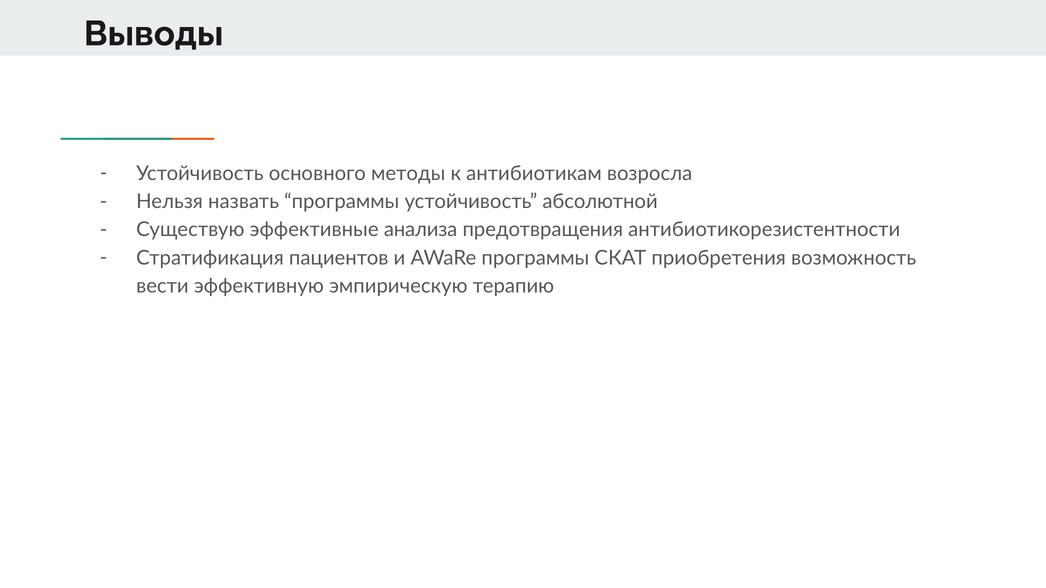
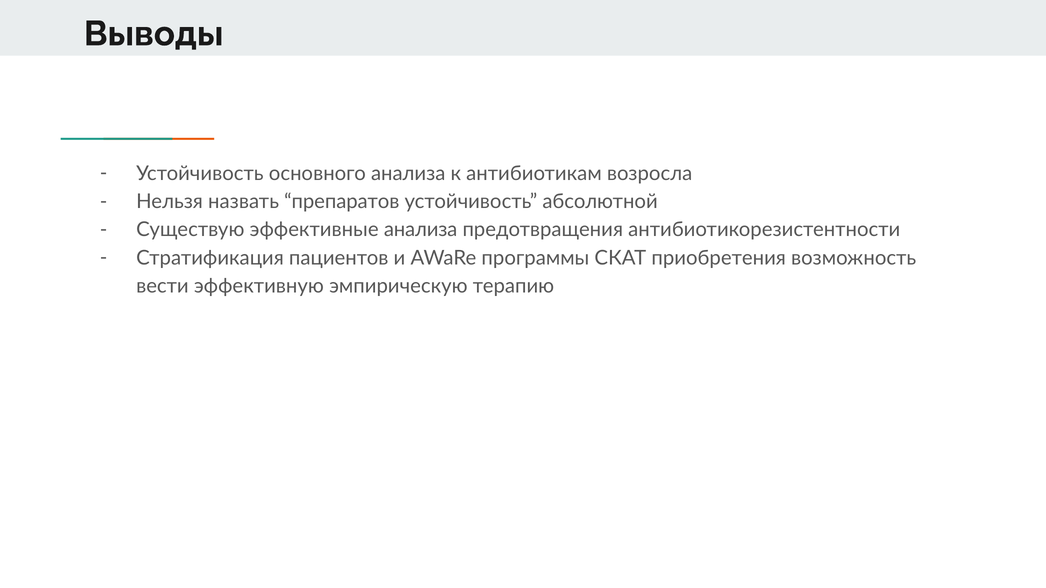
основного методы: методы -> анализа (408, 174)
назвать программы: программы -> препаратов (342, 202)
